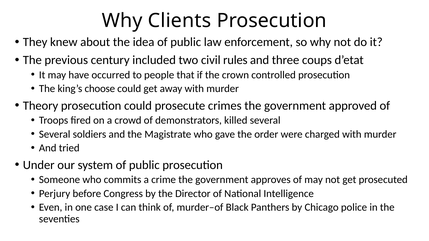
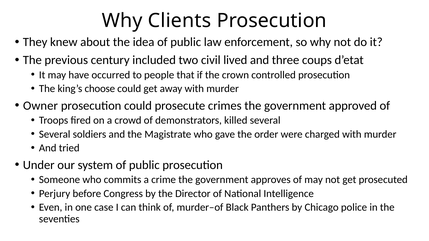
rules: rules -> lived (235, 60)
Theory: Theory -> Owner (40, 106)
